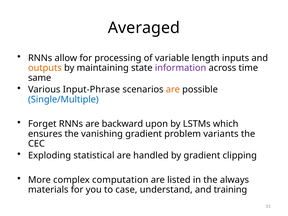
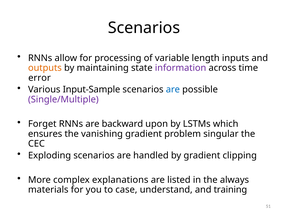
Averaged: Averaged -> Scenarios (144, 28)
same: same -> error (40, 78)
Input-Phrase: Input-Phrase -> Input-Sample (91, 90)
are colour: orange -> blue (173, 90)
Single/Multiple colour: blue -> purple (63, 99)
variants: variants -> singular (221, 134)
Exploding statistical: statistical -> scenarios (94, 155)
computation: computation -> explanations (120, 180)
